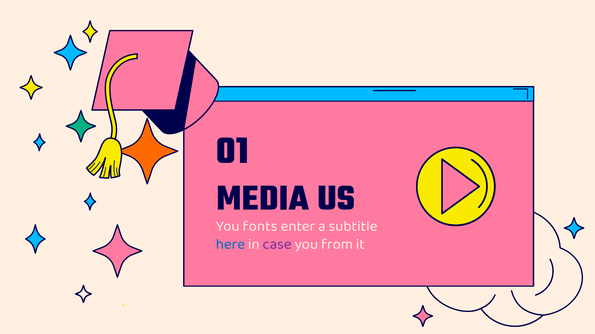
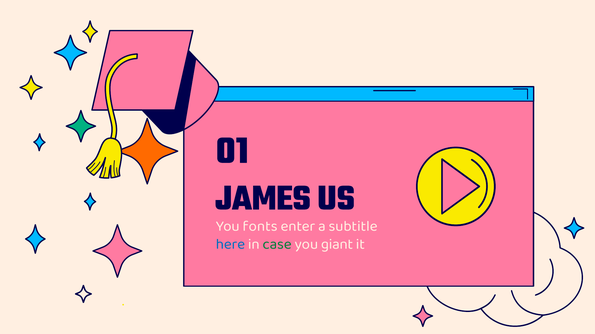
MEDIA: MEDIA -> JAMES (263, 198)
case colour: purple -> green (277, 244)
from: from -> giant (337, 244)
